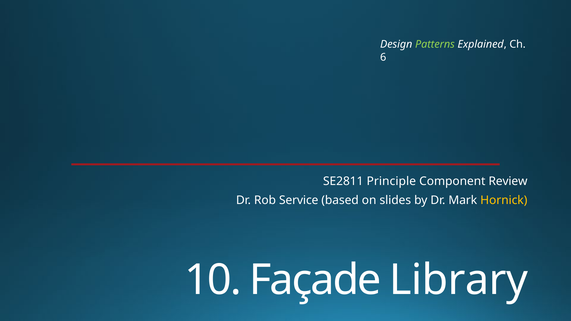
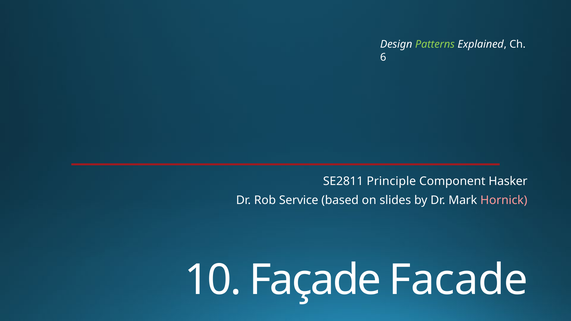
Review: Review -> Hasker (508, 181)
Hornick colour: yellow -> pink (504, 200)
Library: Library -> Facade (458, 280)
